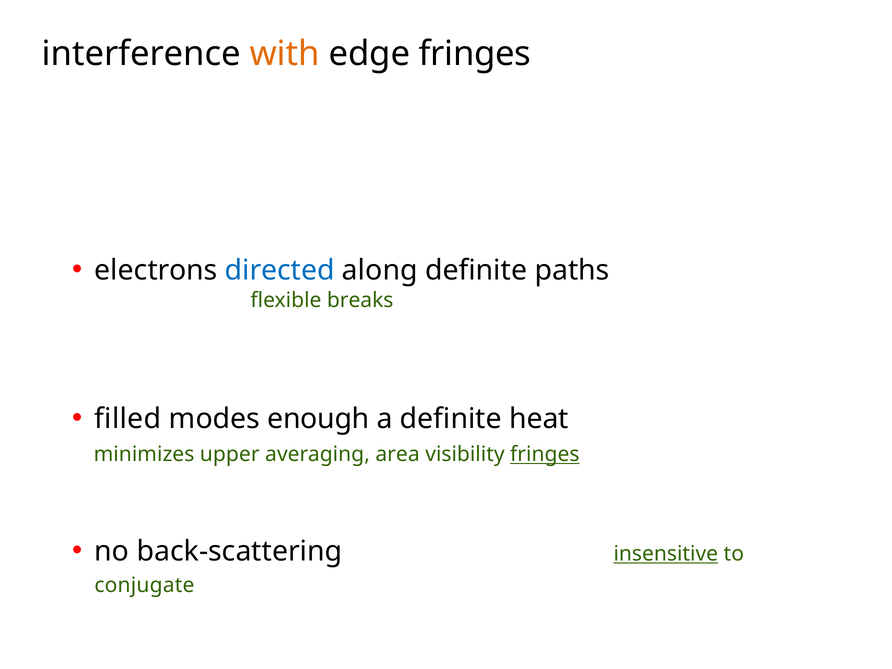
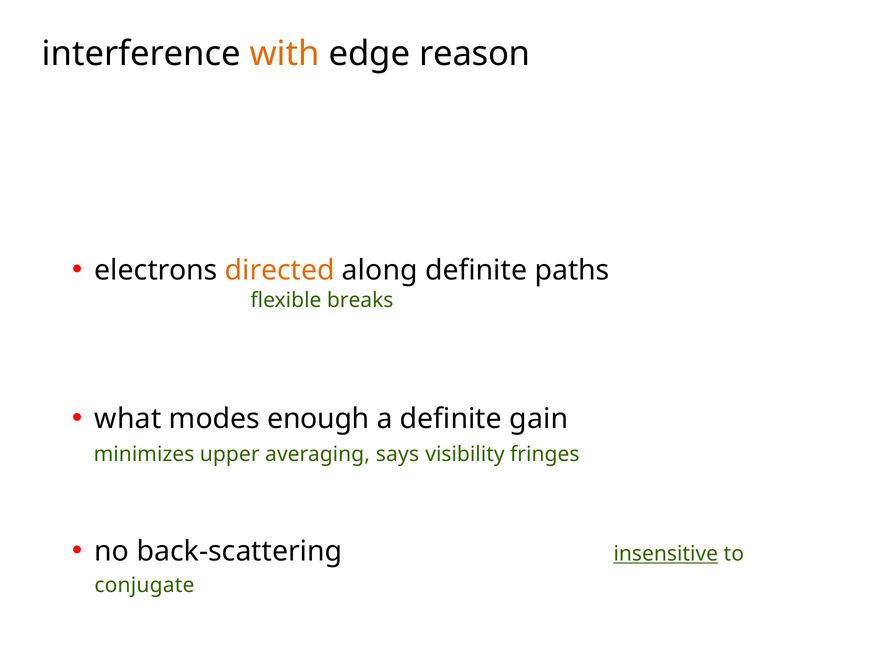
edge fringes: fringes -> reason (475, 54)
directed colour: blue -> orange (280, 270)
filled: filled -> what (128, 419)
heat: heat -> gain (539, 419)
area: area -> says (397, 454)
fringes underline: present -> none (545, 454)
